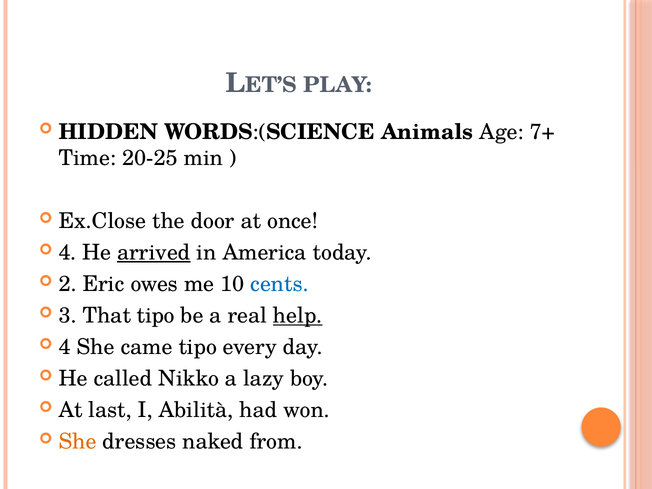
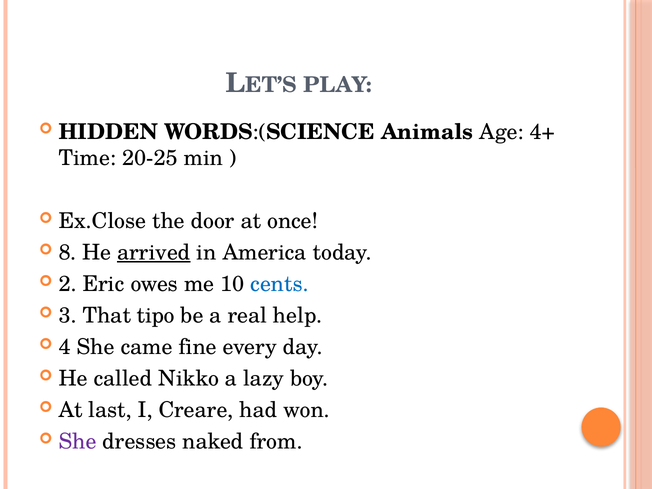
7+: 7+ -> 4+ (543, 132)
4: 4 -> 8 (68, 253)
help underline: present -> none (298, 316)
came tipo: tipo -> fine (198, 347)
Abilità: Abilità -> Creare (196, 410)
She colour: orange -> purple (78, 442)
